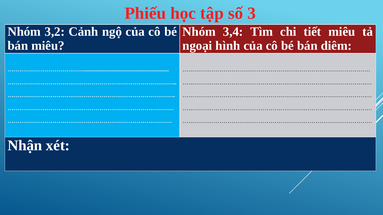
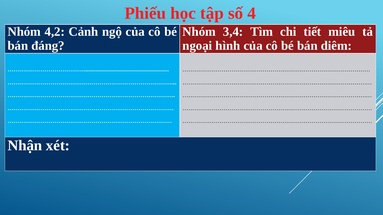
3: 3 -> 4 (252, 13)
3,2: 3,2 -> 4,2 (55, 32)
bán miêu: miêu -> đáng (48, 46)
